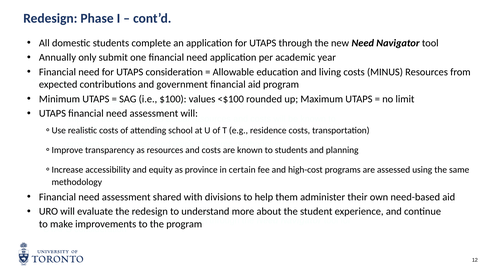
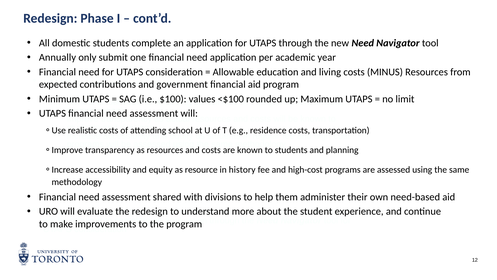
province: province -> resource (201, 169)
certain: certain -> history (242, 169)
